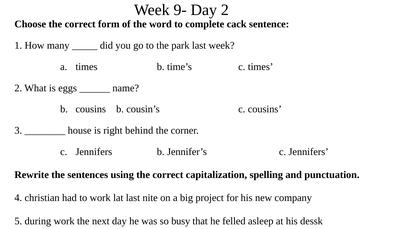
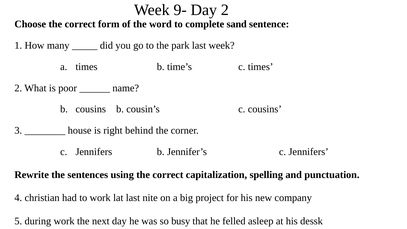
cack: cack -> sand (237, 24)
eggs: eggs -> poor (68, 88)
